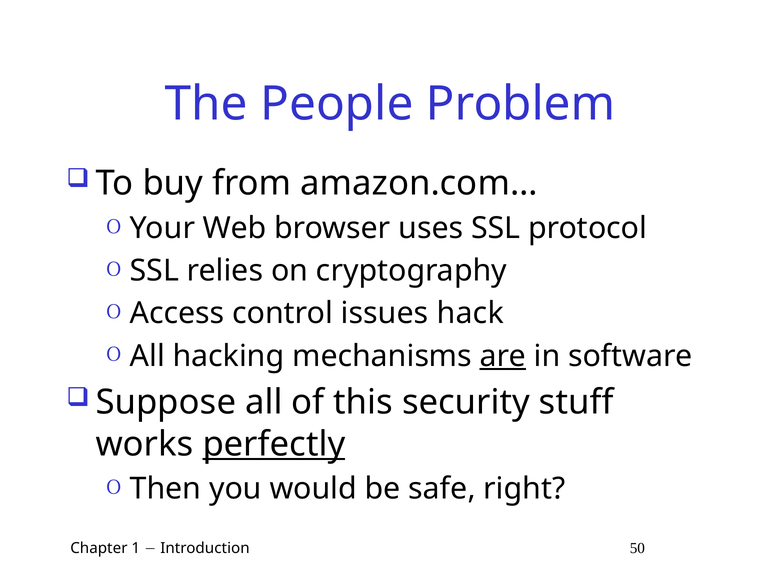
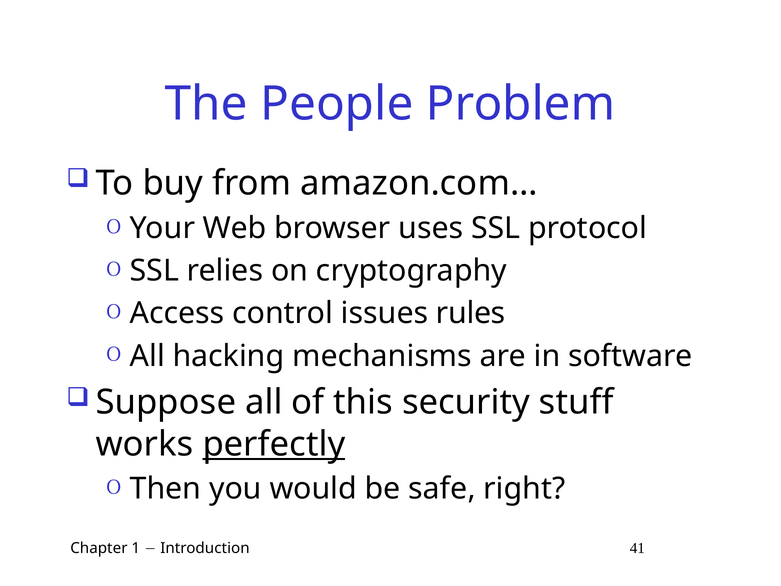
hack: hack -> rules (471, 313)
are underline: present -> none (503, 356)
50: 50 -> 41 (637, 548)
